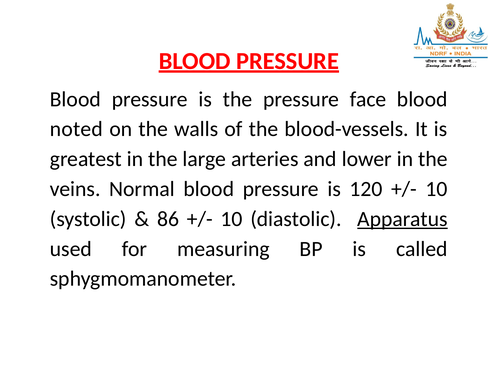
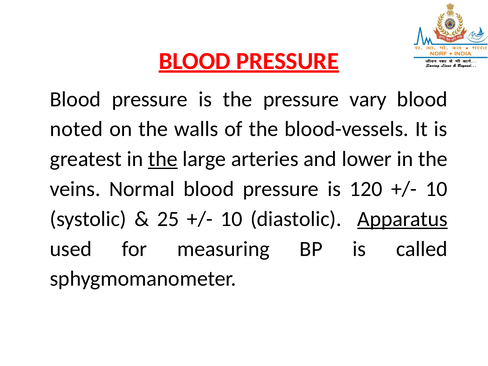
face: face -> vary (368, 99)
the underline: none -> present (163, 159)
86: 86 -> 25 (168, 219)
